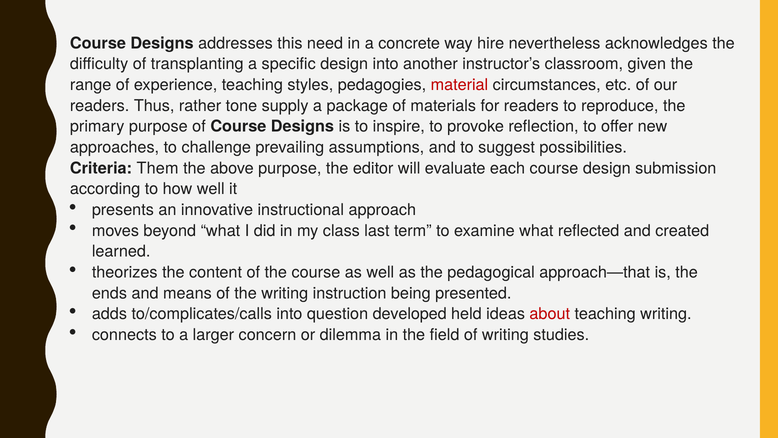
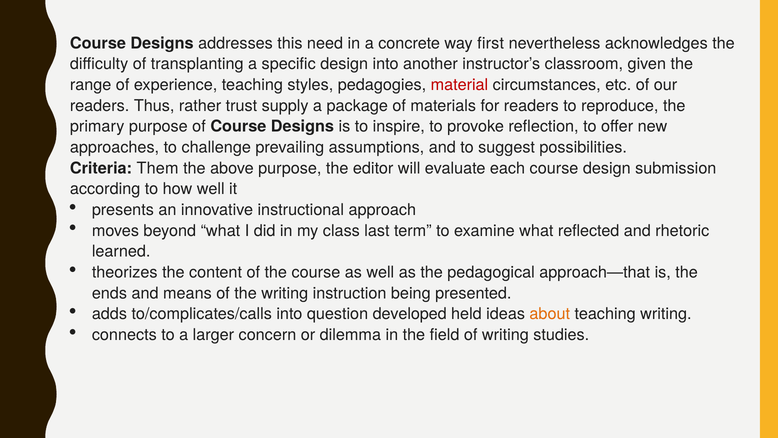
hire: hire -> first (491, 43)
tone: tone -> trust (241, 106)
created: created -> rhetoric (682, 231)
about colour: red -> orange (550, 314)
